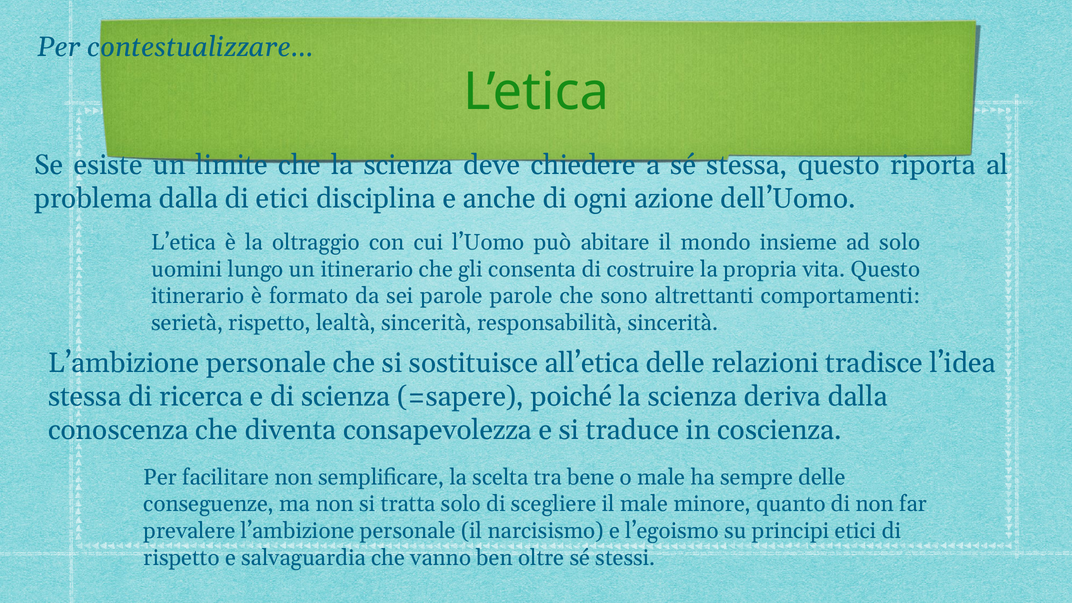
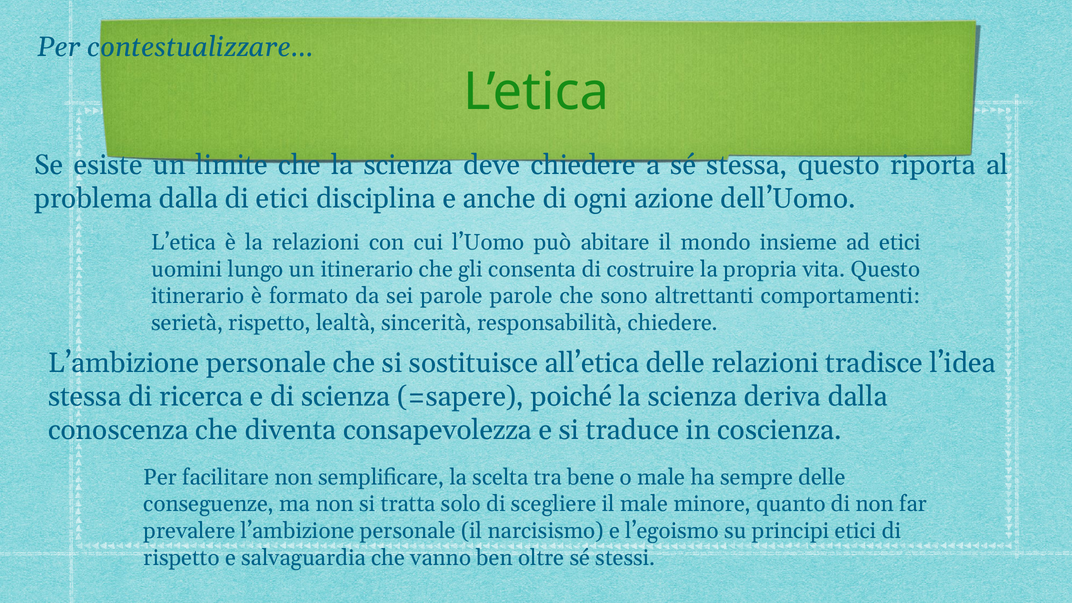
la oltraggio: oltraggio -> relazioni (316, 243)
ad solo: solo -> etici (900, 243)
responsabilità sincerità: sincerità -> chiedere (673, 323)
